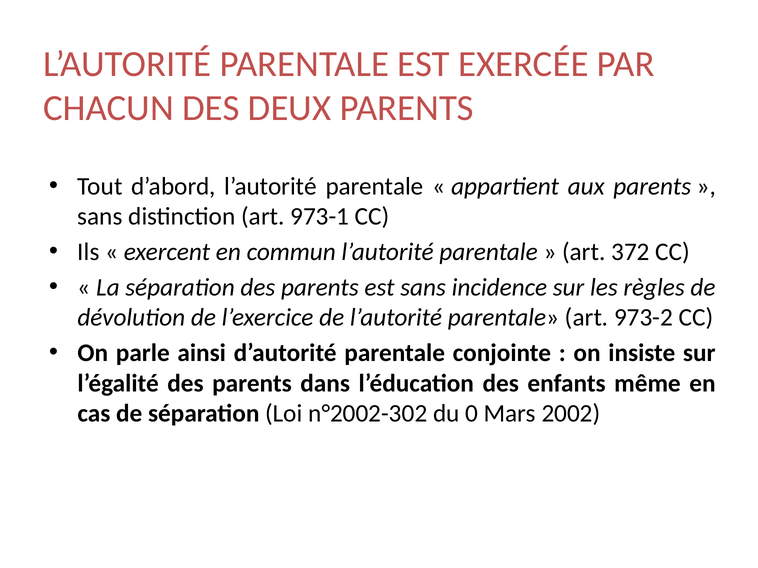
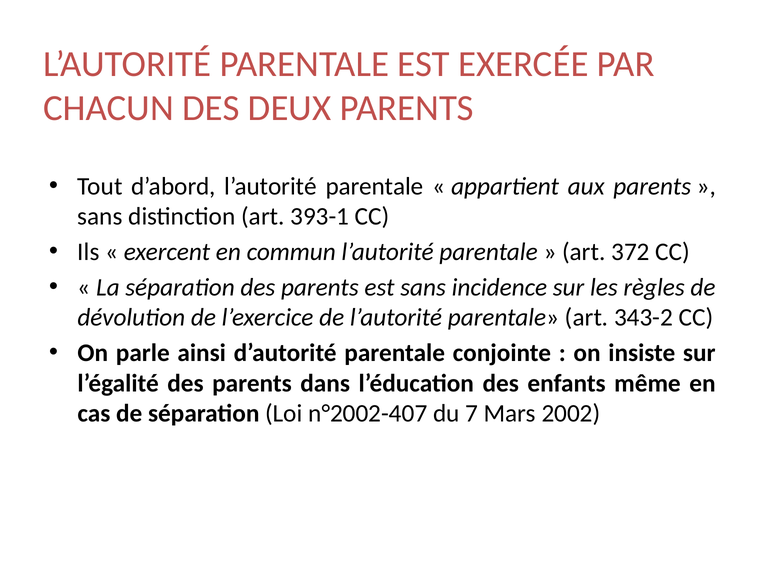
973-1: 973-1 -> 393-1 (320, 217)
973-2: 973-2 -> 343-2 (643, 318)
n°2002-302: n°2002-302 -> n°2002-407 (368, 414)
0: 0 -> 7 (472, 414)
